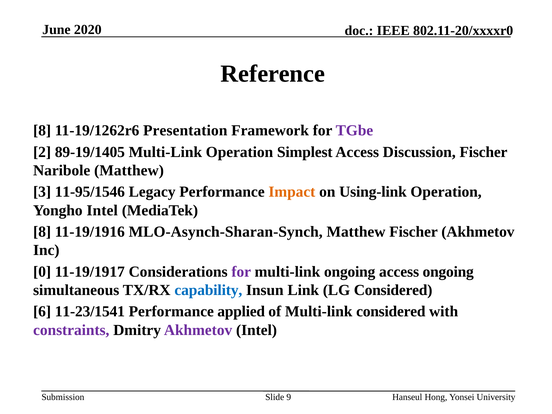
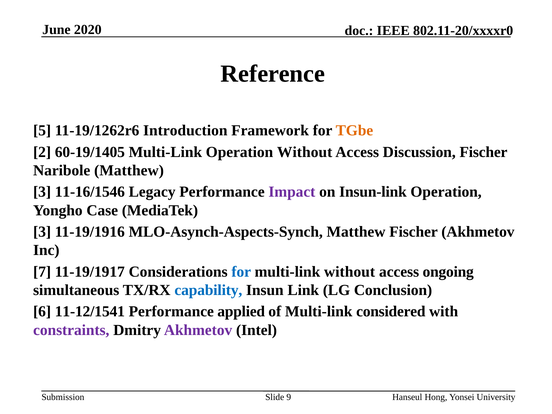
8: 8 -> 5 (42, 131)
Presentation: Presentation -> Introduction (185, 131)
TGbe colour: purple -> orange (354, 131)
89-19/1405: 89-19/1405 -> 60-19/1405 (90, 152)
Operation Simplest: Simplest -> Without (305, 152)
11-95/1546: 11-95/1546 -> 11-16/1546 (90, 192)
Impact colour: orange -> purple (292, 192)
Using-link: Using-link -> Insun-link (373, 192)
Yongho Intel: Intel -> Case (102, 210)
8: 8 -> 3 (42, 232)
MLO-Asynch-Sharan-Synch: MLO-Asynch-Sharan-Synch -> MLO-Asynch-Aspects-Synch (226, 232)
0: 0 -> 7 (42, 272)
for colour: purple -> blue (241, 272)
multi-link ongoing: ongoing -> without (350, 272)
LG Considered: Considered -> Conclusion (393, 290)
11-23/1541: 11-23/1541 -> 11-12/1541 (90, 312)
